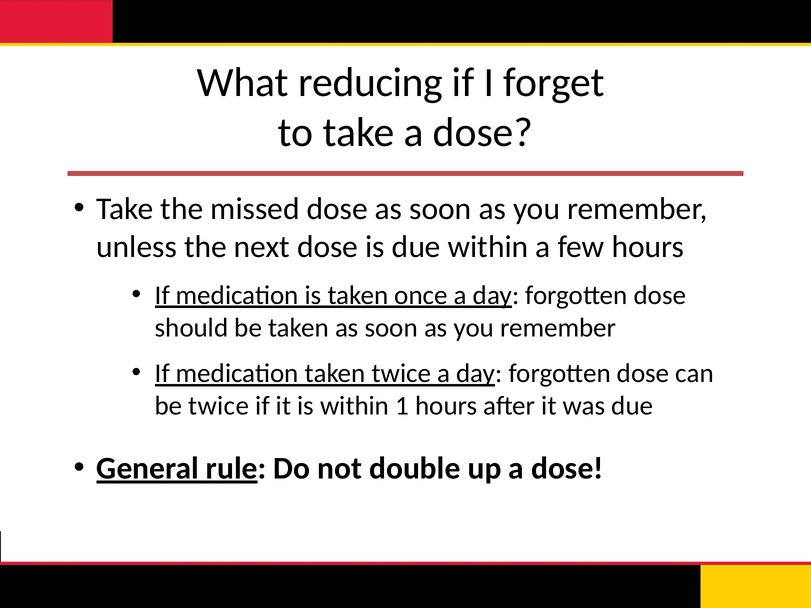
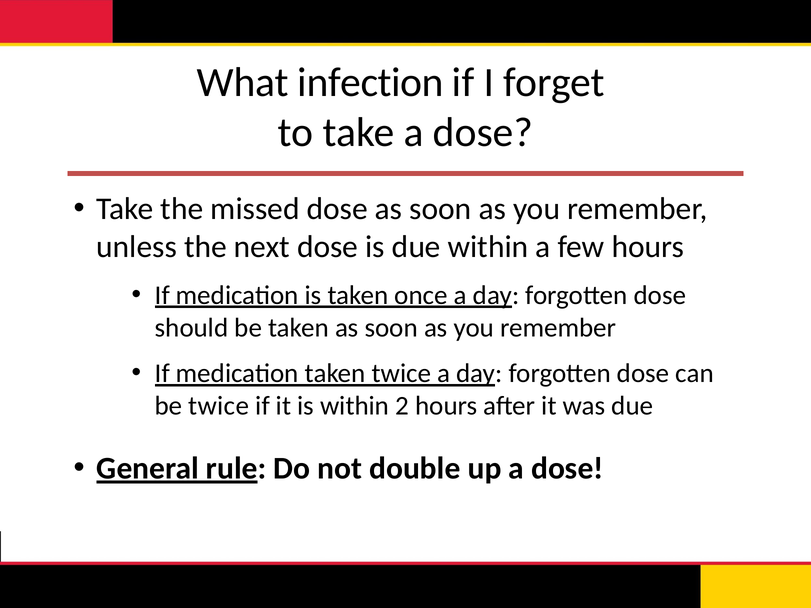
reducing: reducing -> infection (371, 83)
1: 1 -> 2 (402, 406)
